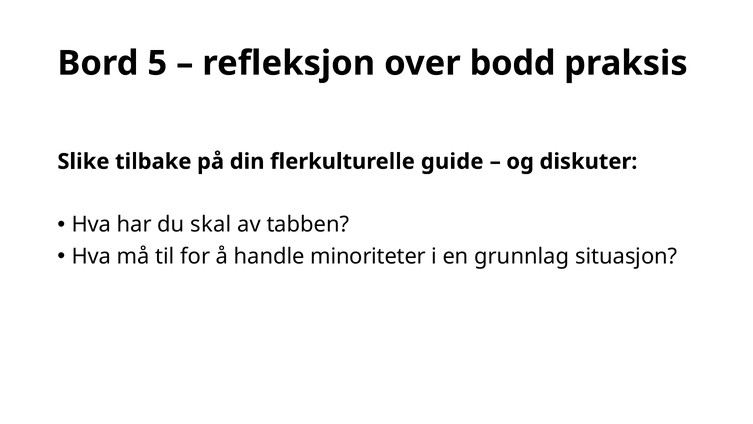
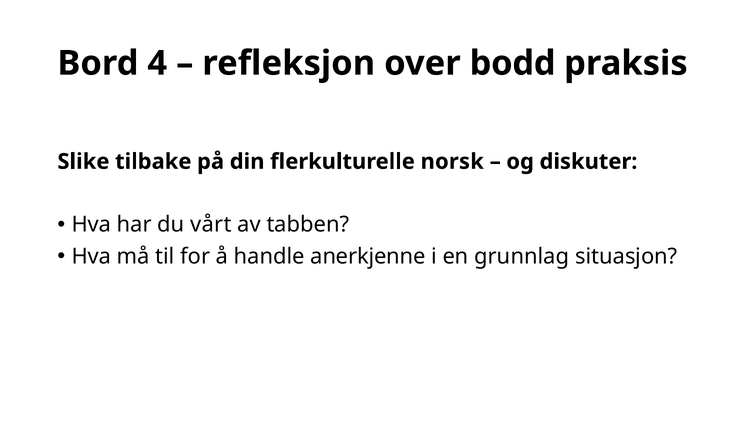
5: 5 -> 4 (157, 63)
guide: guide -> norsk (452, 161)
skal: skal -> vårt (211, 224)
minoriteter: minoriteter -> anerkjenne (368, 256)
